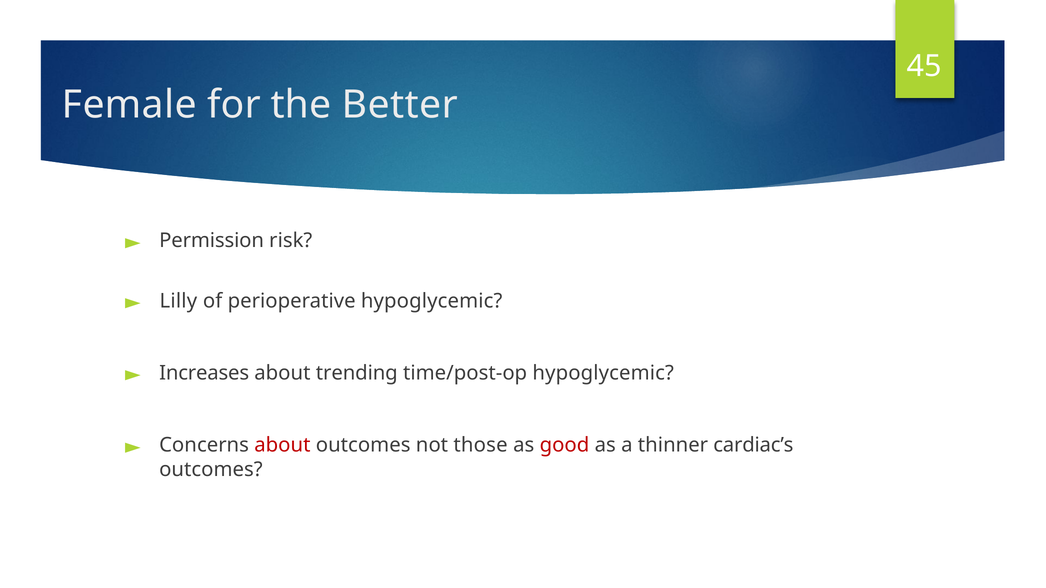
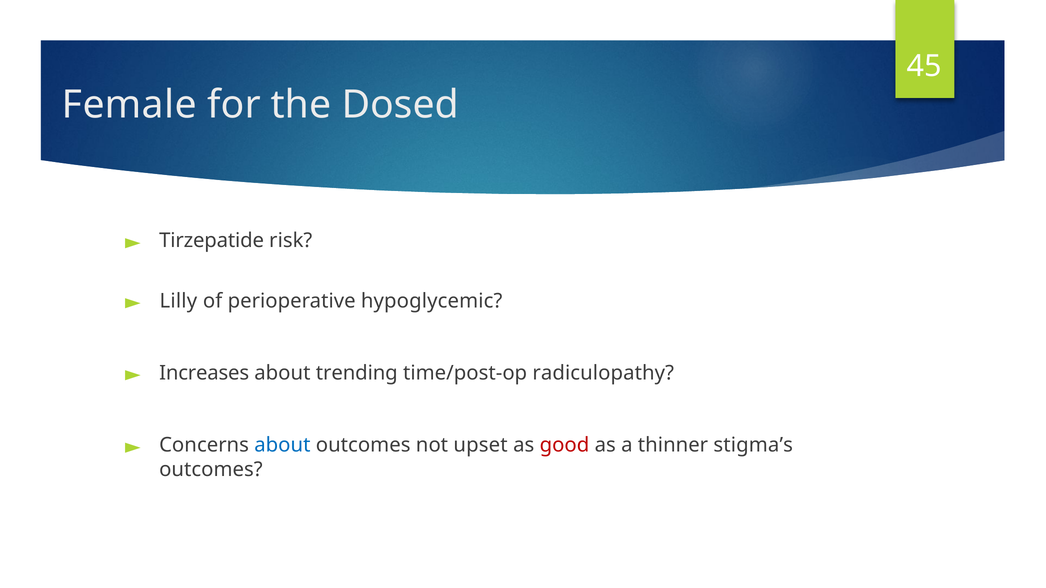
Better: Better -> Dosed (400, 105)
Permission: Permission -> Tirzepatide (212, 241)
time/post-op hypoglycemic: hypoglycemic -> radiculopathy (603, 373)
about colour: red -> blue (282, 445)
those: those -> upset (481, 445)
cardiac’s: cardiac’s -> stigma’s (753, 445)
